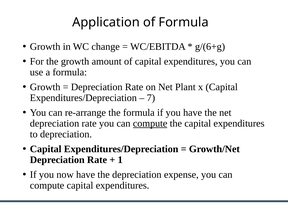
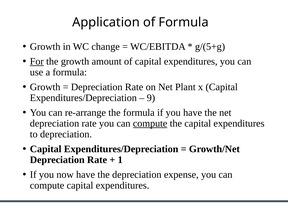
g/(6+g: g/(6+g -> g/(5+g (210, 47)
For underline: none -> present (37, 61)
7: 7 -> 9 (151, 98)
